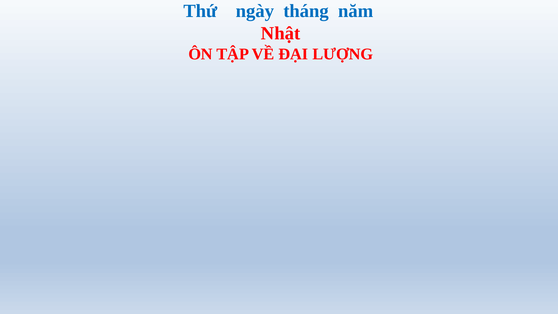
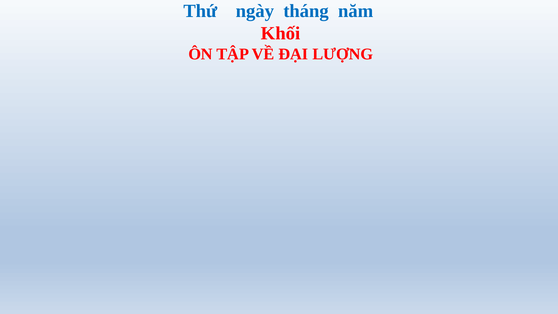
Nhật: Nhật -> Khối (281, 33)
